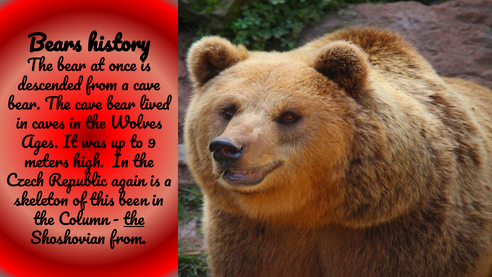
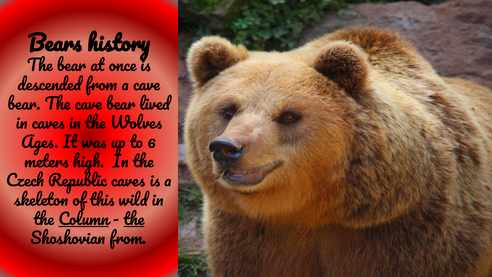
9: 9 -> 6 (152, 143)
Republic again: again -> caves (128, 181)
been: been -> wild (133, 200)
Column underline: none -> present (84, 220)
